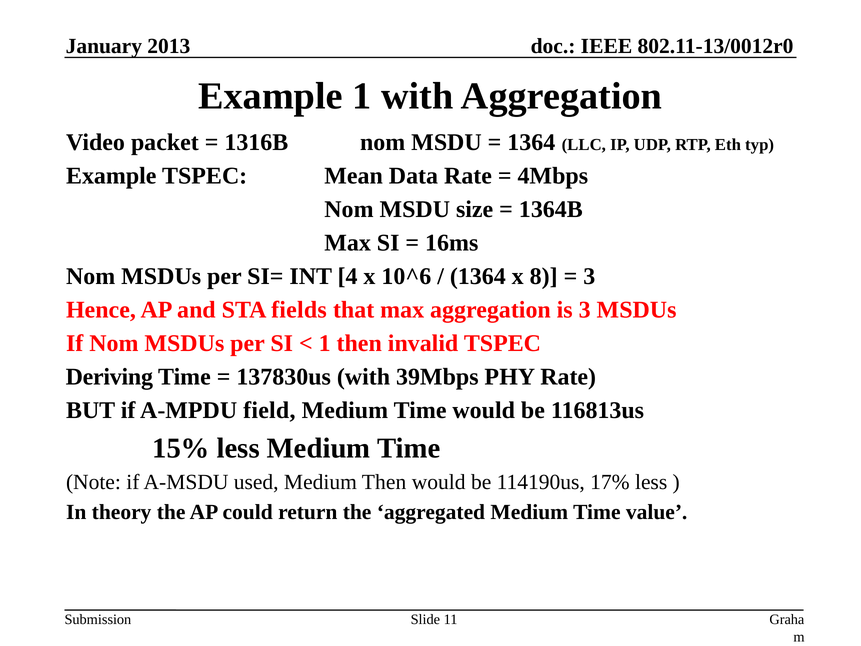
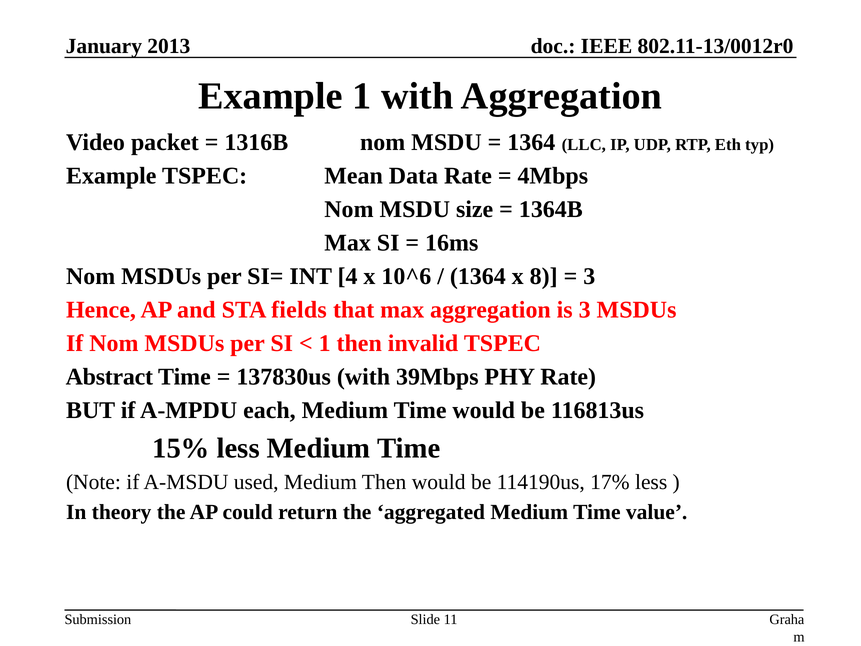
Deriving: Deriving -> Abstract (109, 377)
field: field -> each (269, 410)
